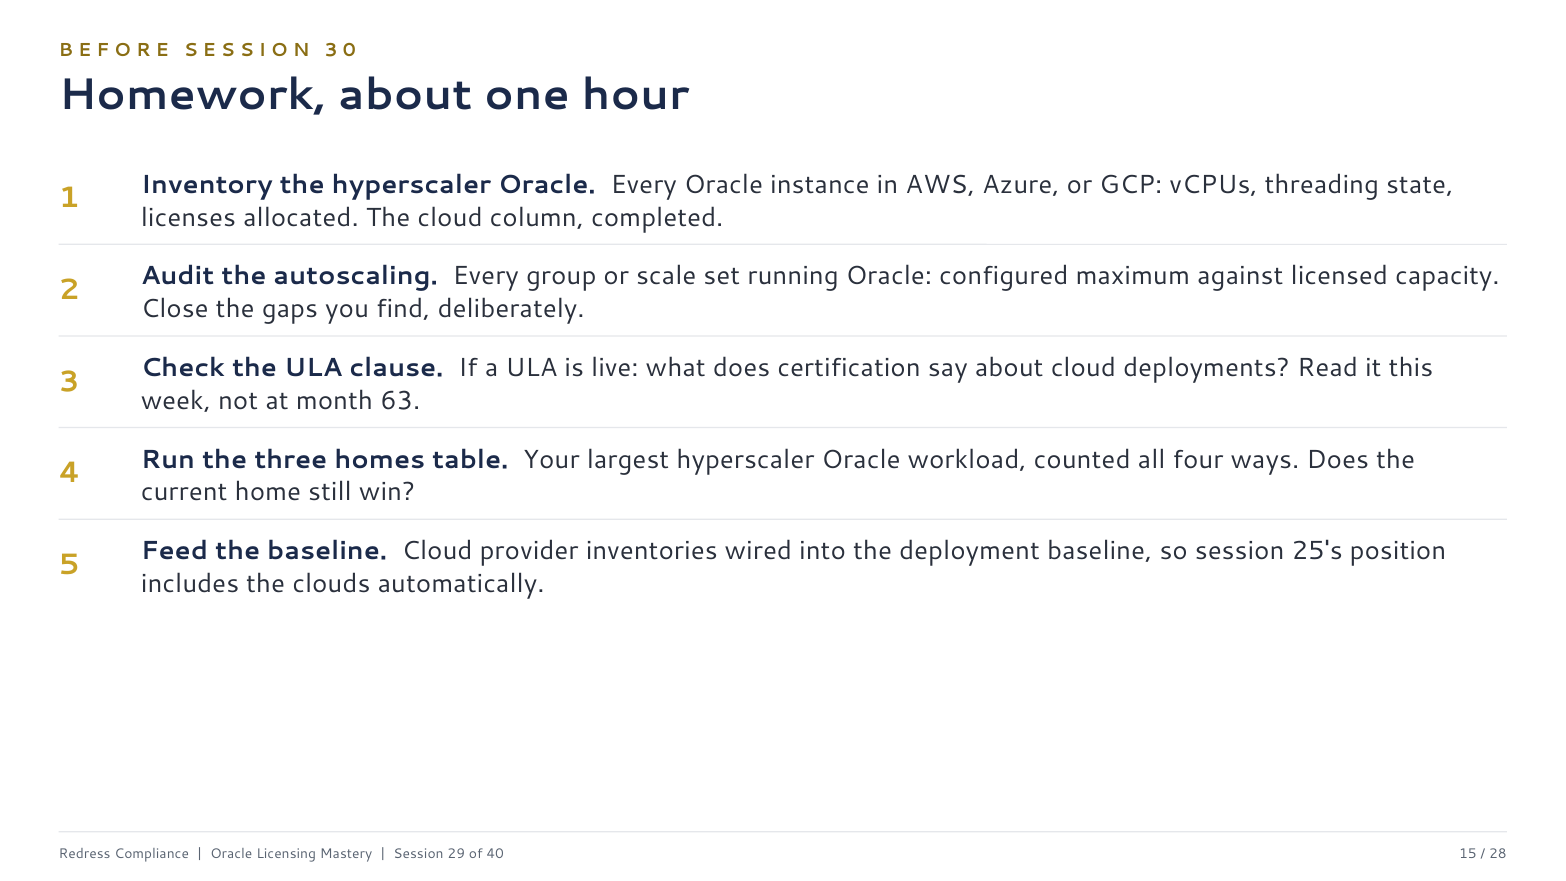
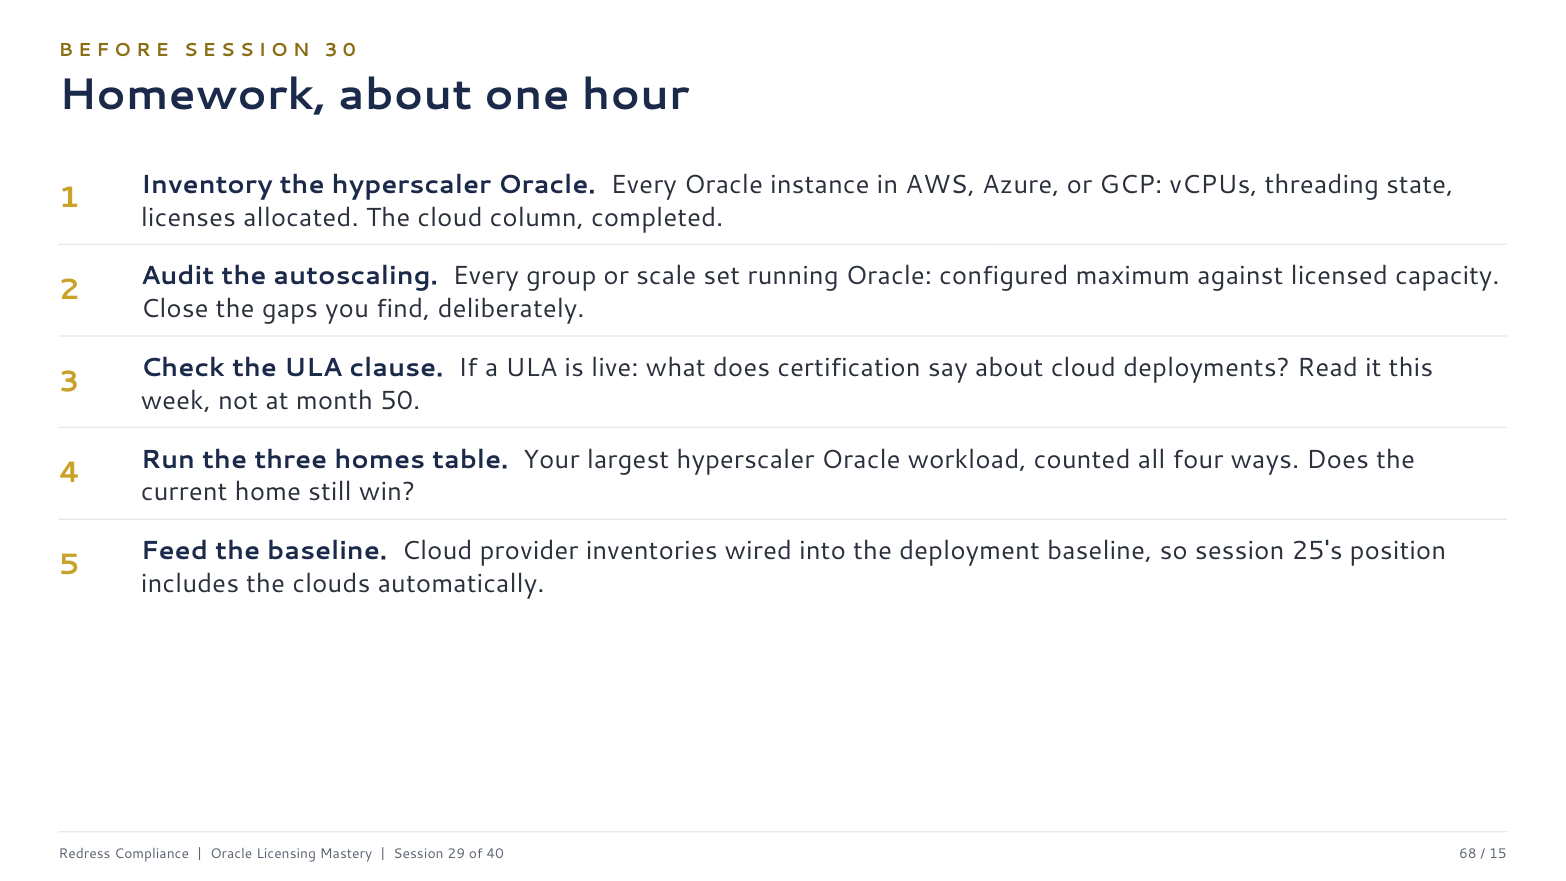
63: 63 -> 50 (400, 401)
15: 15 -> 68 (1468, 854)
28: 28 -> 15 (1498, 854)
